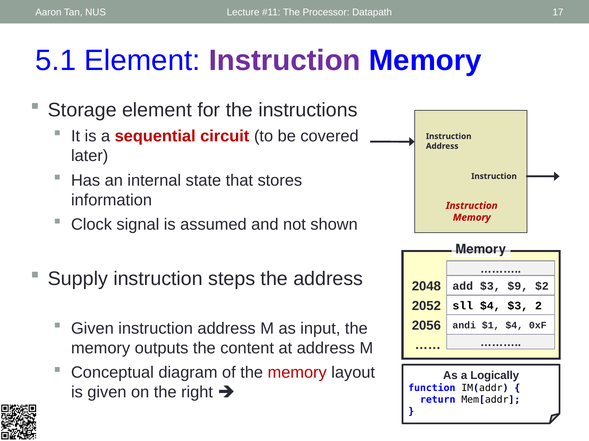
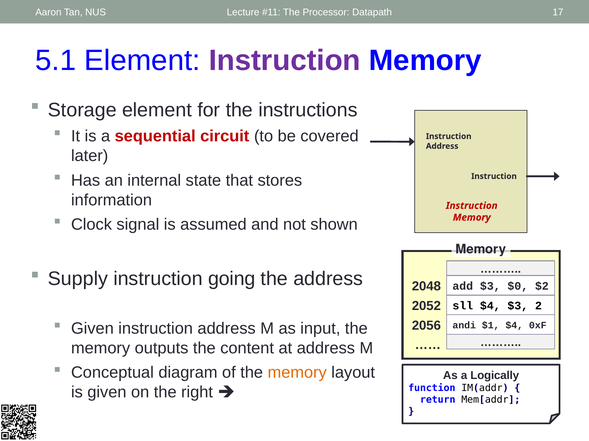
steps: steps -> going (232, 279)
$9: $9 -> $0 (518, 287)
memory colour: red -> orange (297, 373)
